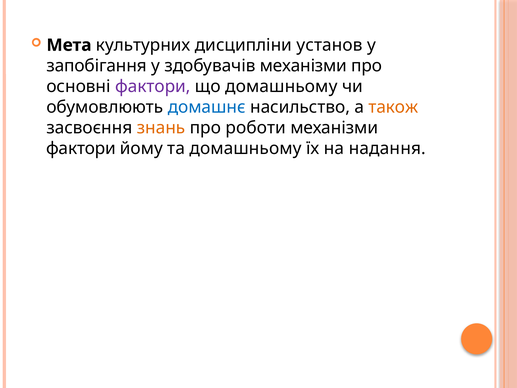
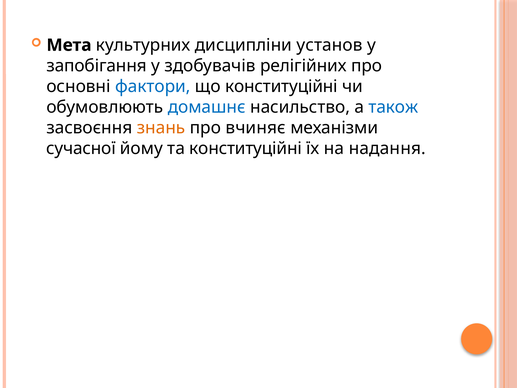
здобувачів механізми: механізми -> релігійних (303, 66)
фактори colour: purple -> blue (153, 86)
що домашньому: домашньому -> конституційні (281, 86)
також colour: orange -> blue (393, 107)
роботи: роботи -> вчиняє (256, 128)
фактори: фактори -> сучасної (81, 149)
та домашньому: домашньому -> конституційні (246, 149)
